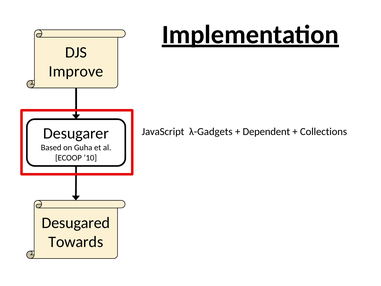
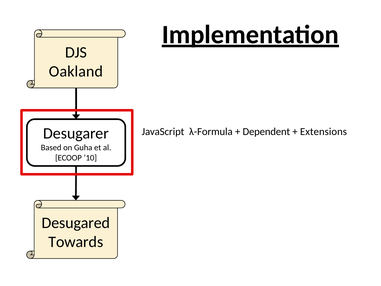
Improve: Improve -> Oakland (76, 71)
λ-Gadgets: λ-Gadgets -> λ-Formula (211, 132)
Collections: Collections -> Extensions (323, 132)
